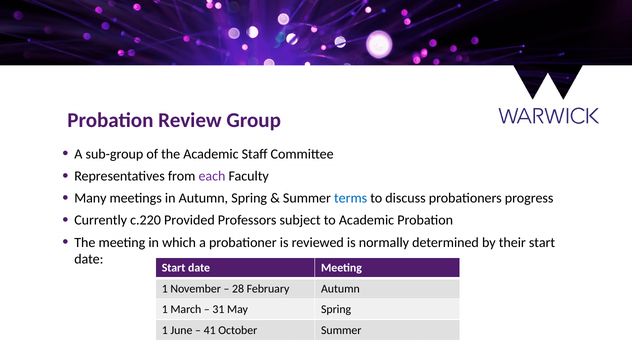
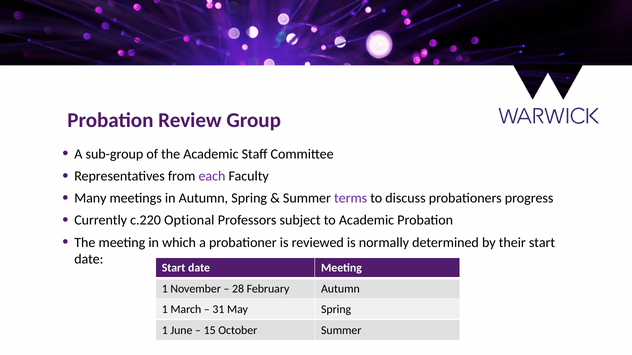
terms colour: blue -> purple (351, 199)
Provided: Provided -> Optional (189, 221)
41: 41 -> 15 (210, 331)
